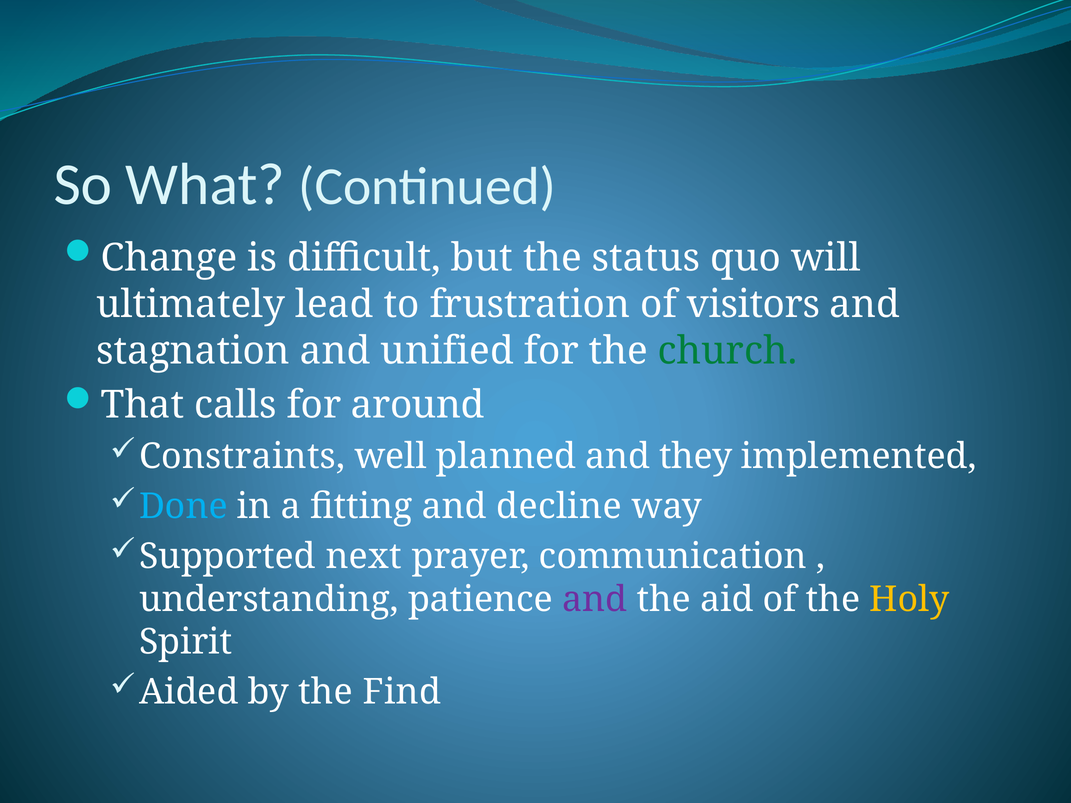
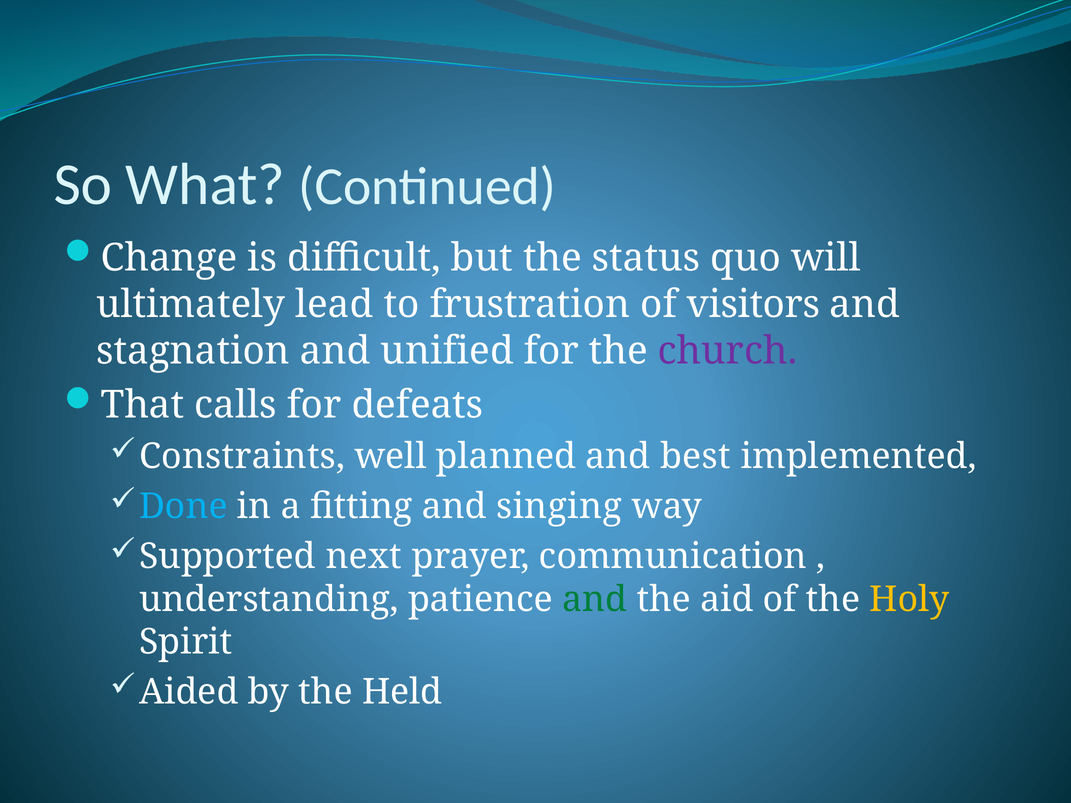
church colour: green -> purple (728, 351)
around: around -> defeats (417, 405)
they: they -> best (695, 457)
decline: decline -> singing (559, 507)
and colour: purple -> green (595, 600)
Find: Find -> Held (402, 692)
